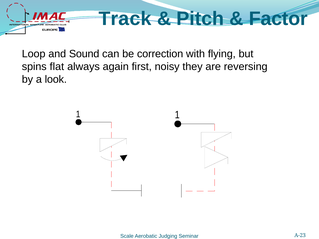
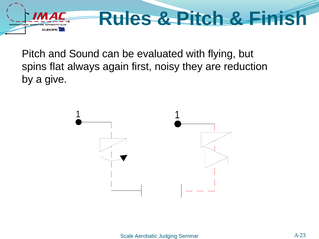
Track: Track -> Rules (125, 19)
Factor: Factor -> Finish (278, 19)
Loop: Loop -> Pitch (34, 54)
correction: correction -> evaluated (160, 54)
reversing: reversing -> reduction (246, 67)
look: look -> give (56, 79)
